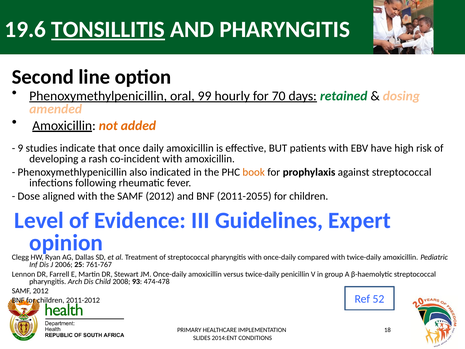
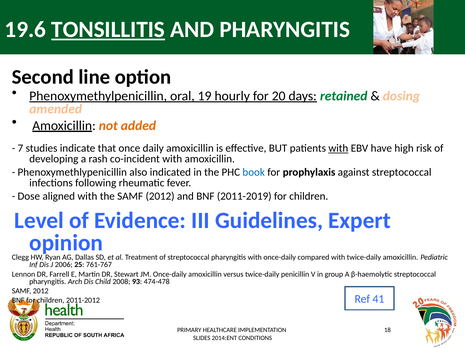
99: 99 -> 19 (205, 96)
70: 70 -> 20 (279, 96)
9: 9 -> 7 (20, 148)
with underline: none -> present (338, 148)
book colour: orange -> blue (254, 172)
2011-2055: 2011-2055 -> 2011-2019 (244, 196)
52: 52 -> 41 (378, 299)
